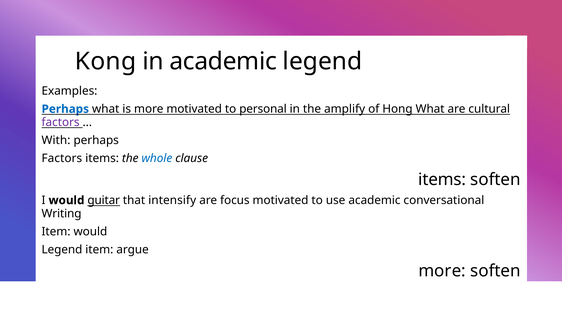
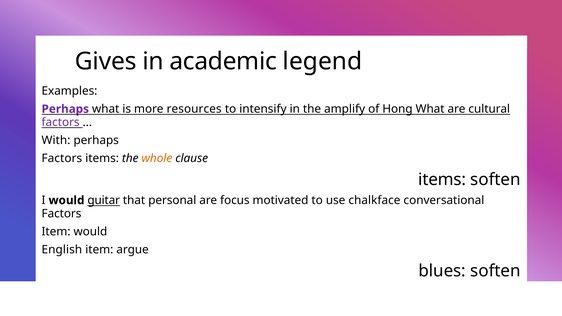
Kong: Kong -> Gives (106, 61)
Perhaps colour: blue -> purple (65, 109)
more motivated: motivated -> resources (194, 109)
personal: personal -> intensify (263, 109)
whole colour: blue -> orange (157, 158)
intensify: intensify -> personal (172, 200)
use academic: academic -> chalkface (374, 200)
Writing: Writing -> Factors (61, 214)
Legend: Legend -> English (62, 250)
more: more -> blues (442, 271)
